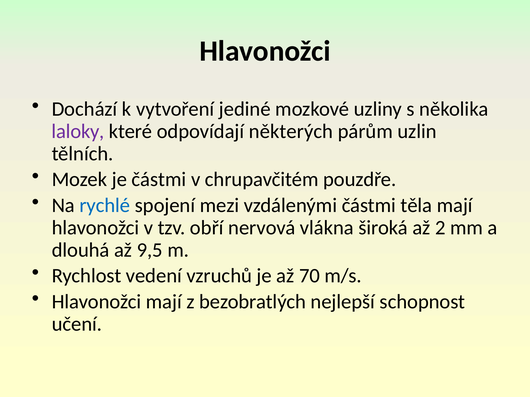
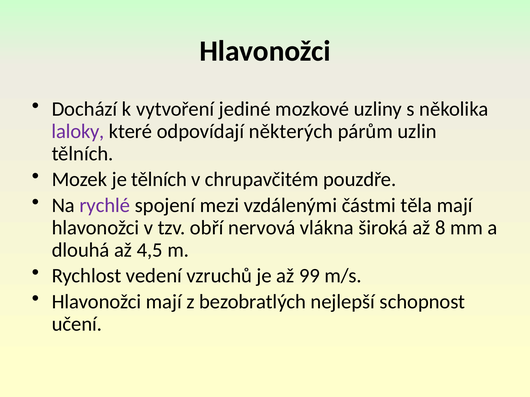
je částmi: částmi -> tělních (159, 180)
rychlé colour: blue -> purple (105, 206)
2: 2 -> 8 (440, 228)
9,5: 9,5 -> 4,5 (150, 250)
70: 70 -> 99 (309, 276)
